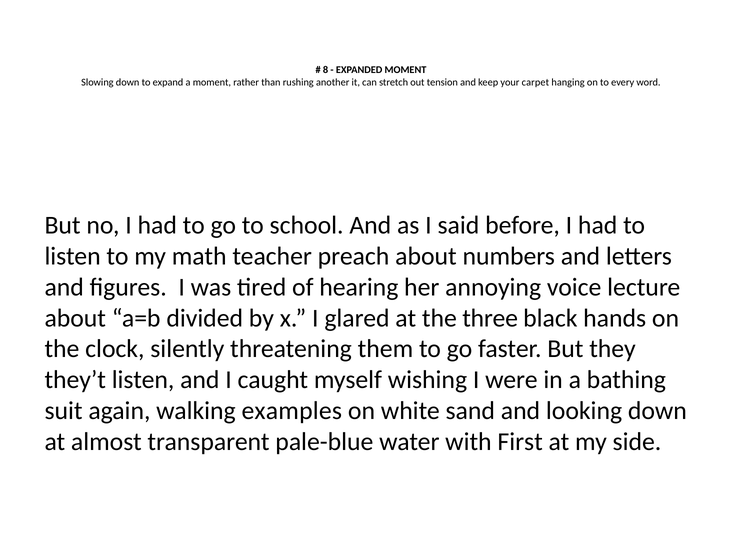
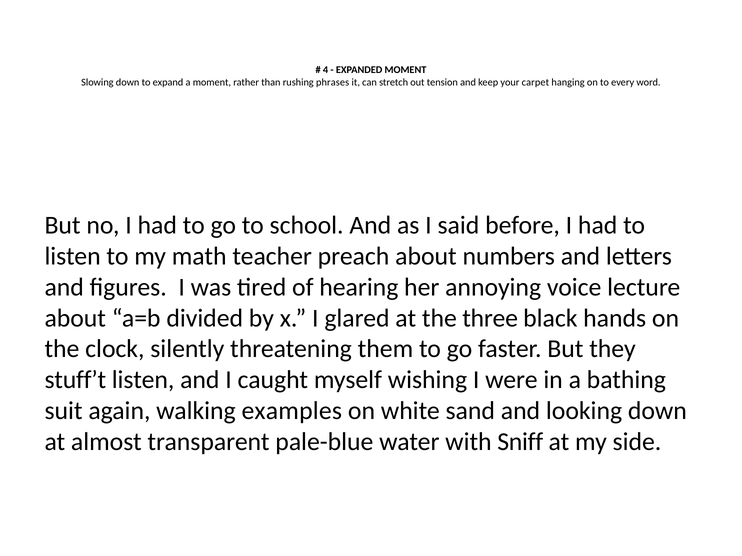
8: 8 -> 4 (326, 70)
another: another -> phrases (333, 82)
they’t: they’t -> stuff’t (75, 380)
First: First -> Sniff (520, 442)
